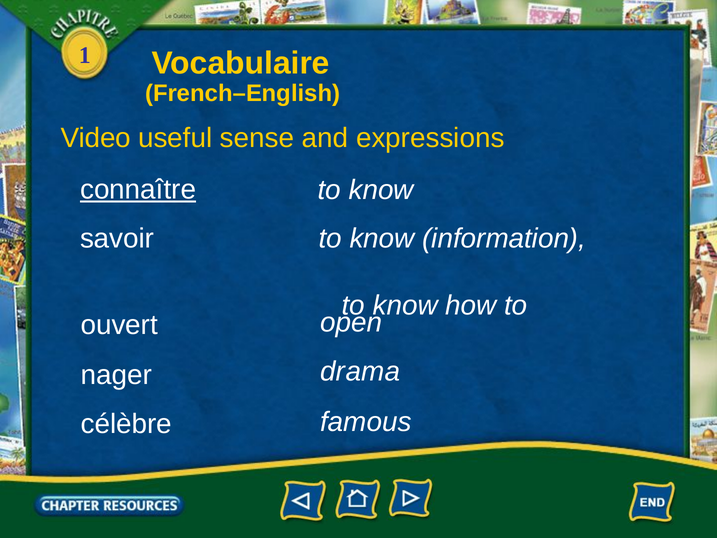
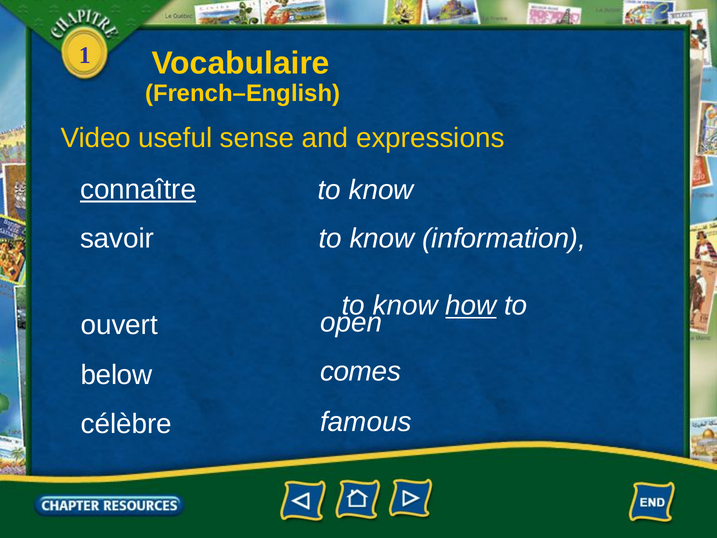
how underline: none -> present (471, 305)
drama: drama -> comes (361, 371)
nager: nager -> below (116, 375)
